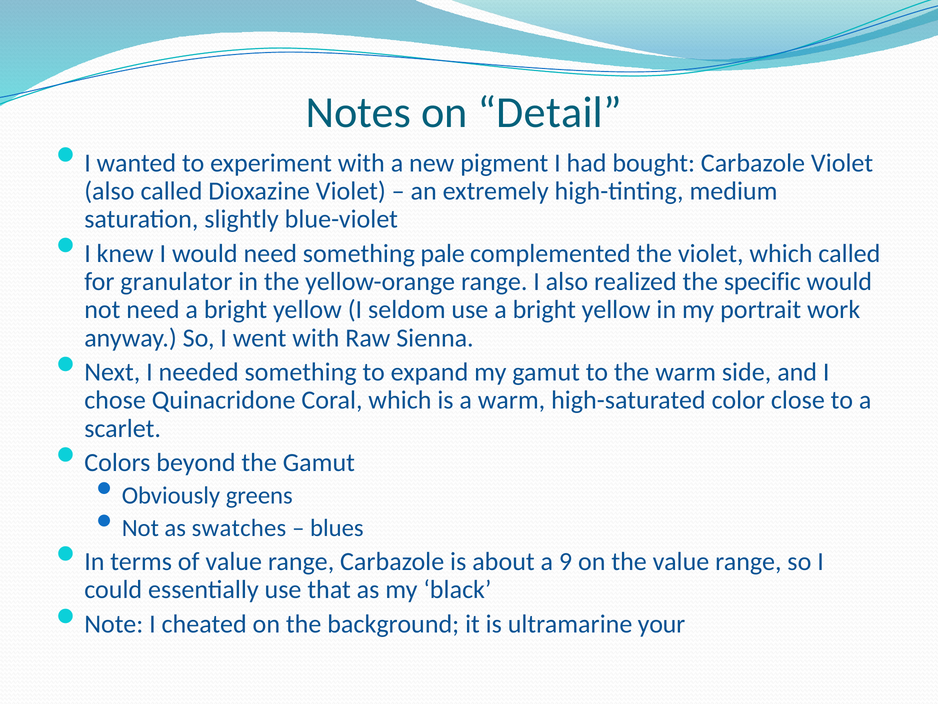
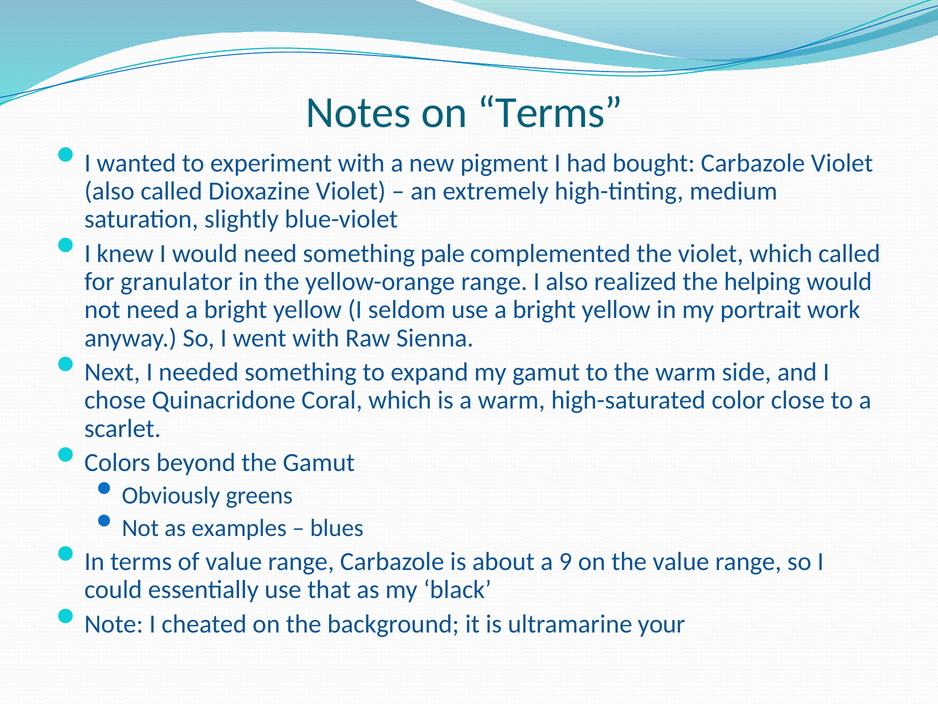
on Detail: Detail -> Terms (550, 112)
specific: specific -> helping (762, 281)
swatches: swatches -> examples (239, 528)
